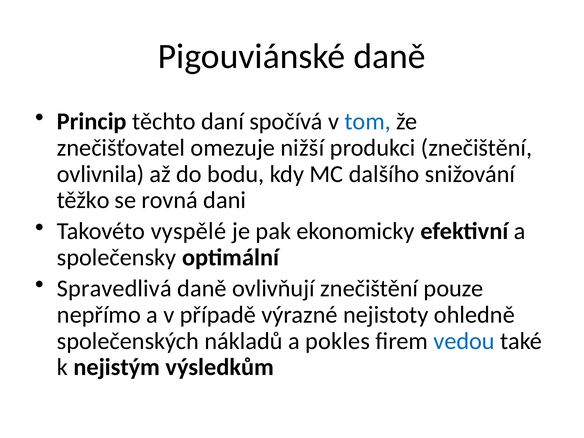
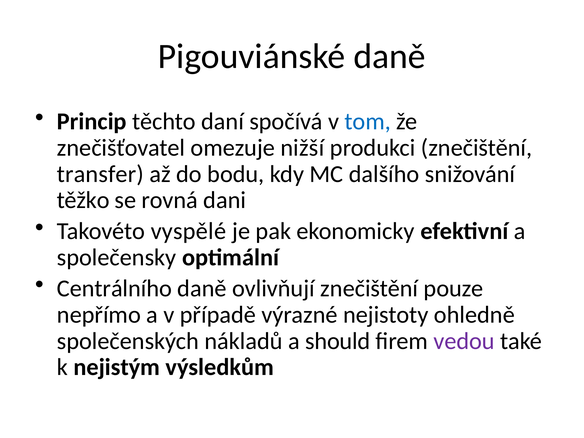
ovlivnila: ovlivnila -> transfer (100, 174)
Spravedlivá: Spravedlivá -> Centrálního (114, 288)
pokles: pokles -> should (338, 341)
vedou colour: blue -> purple (464, 341)
